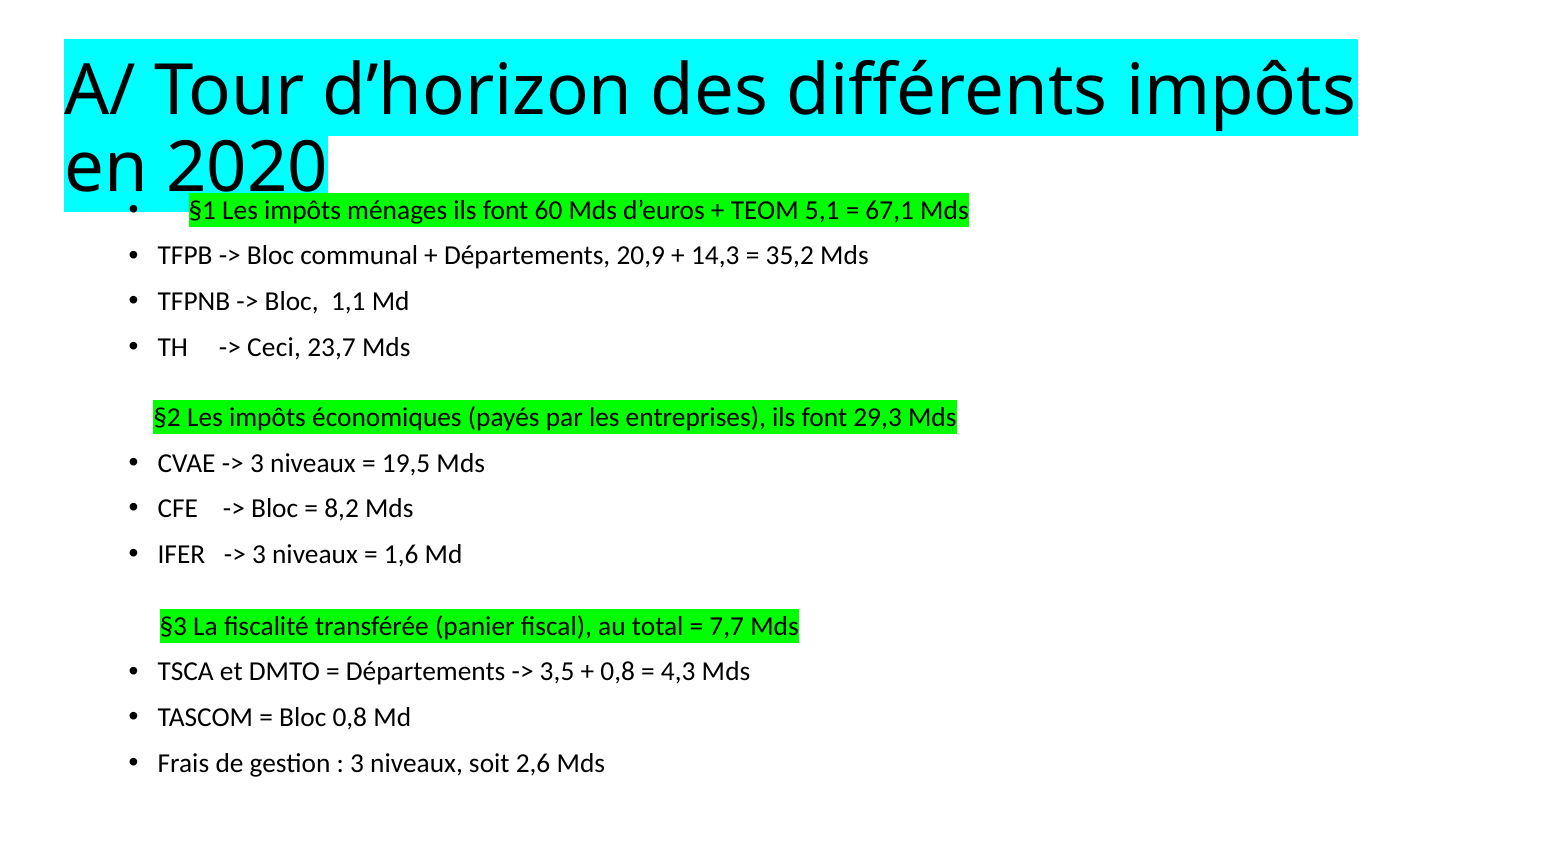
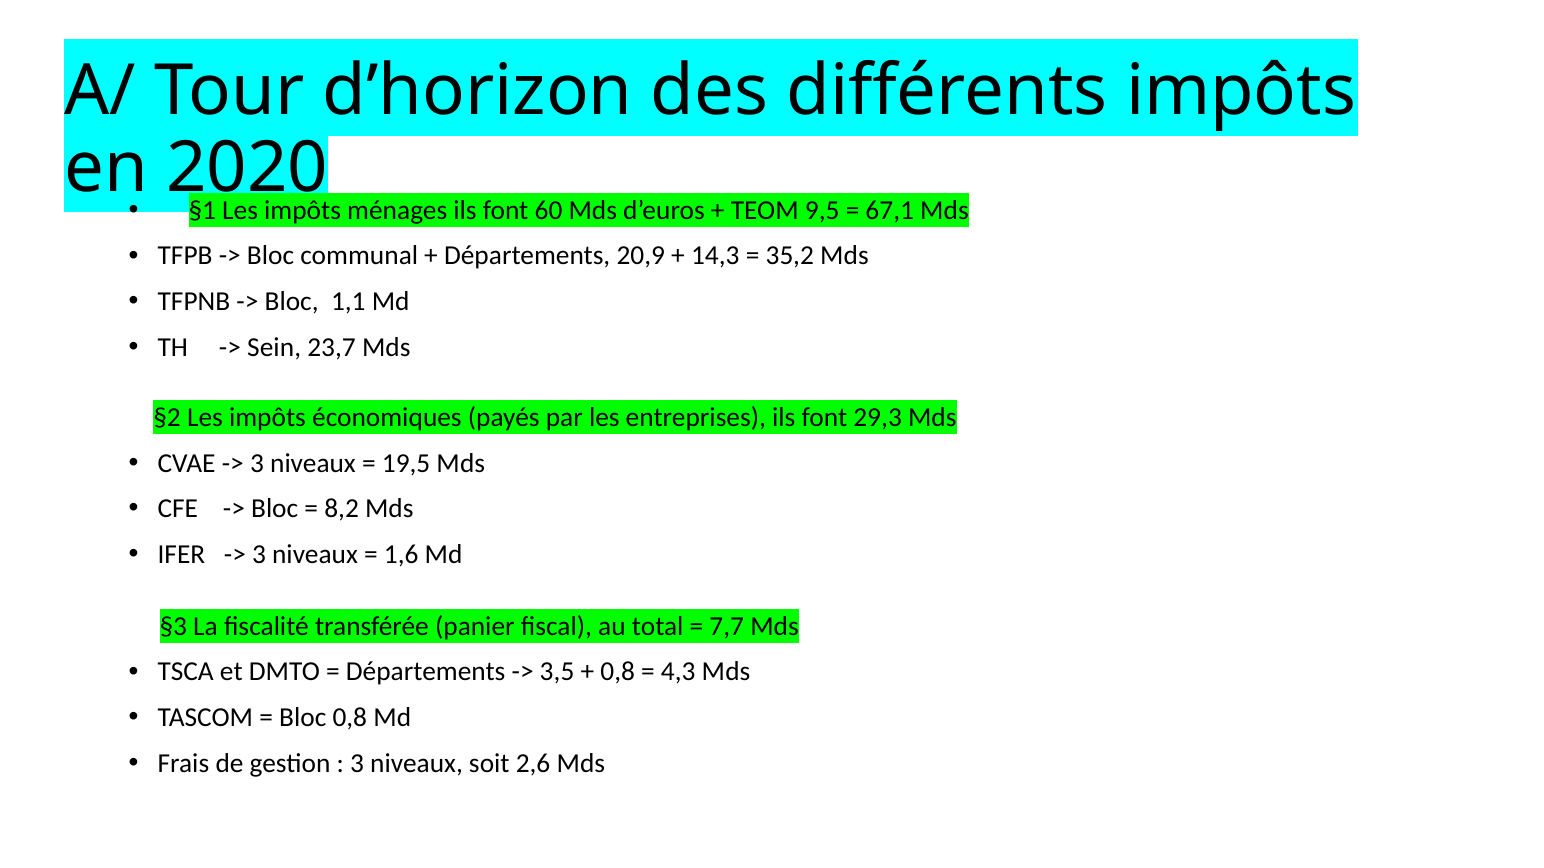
5,1: 5,1 -> 9,5 (822, 210)
Ceci: Ceci -> Sein (274, 347)
